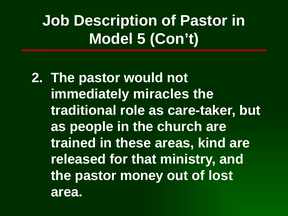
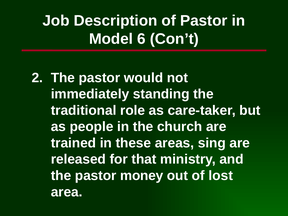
5: 5 -> 6 (141, 39)
miracles: miracles -> standing (161, 94)
kind: kind -> sing (212, 143)
